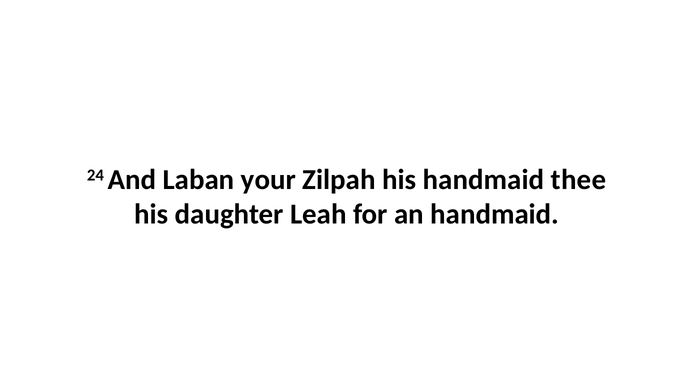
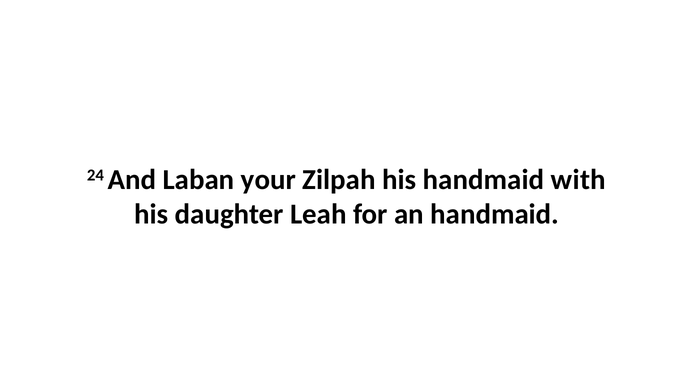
thee: thee -> with (578, 180)
